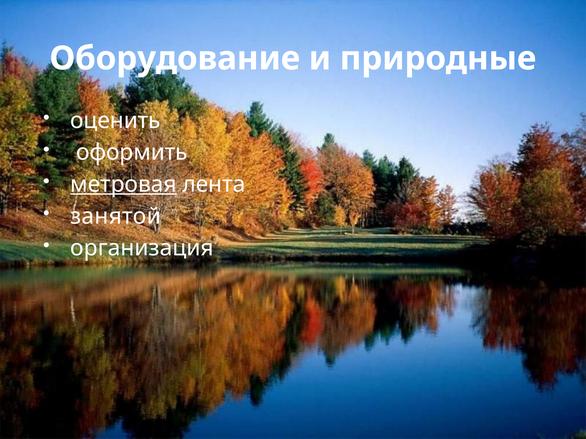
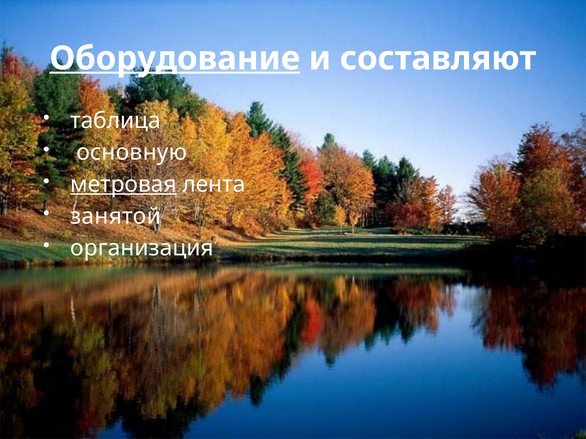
Оборудование underline: none -> present (175, 59)
природные: природные -> составляют (438, 59)
оценить: оценить -> таблица (115, 121)
оформить: оформить -> основную (132, 153)
